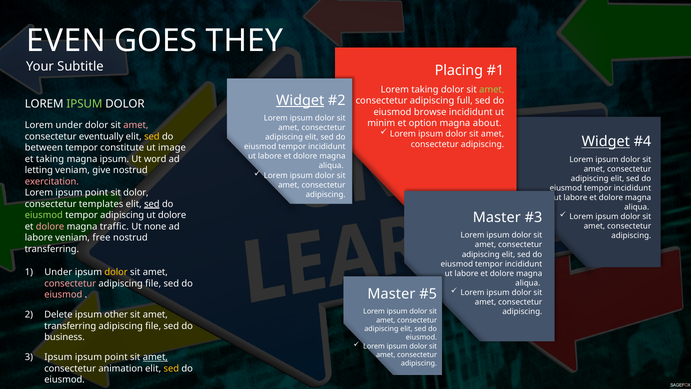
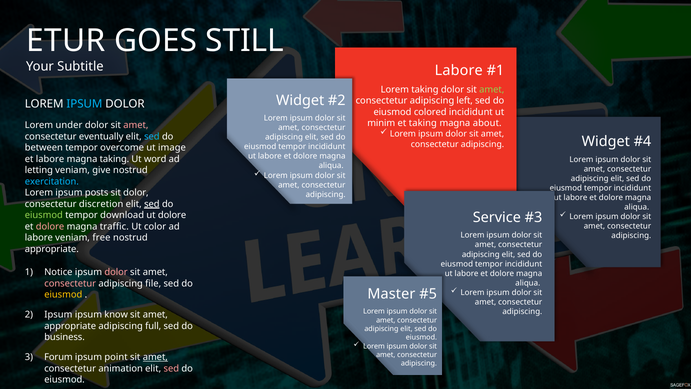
EVEN: EVEN -> ETUR (66, 41)
THEY: THEY -> STILL (245, 41)
Subtitle Placing: Placing -> Labore (459, 71)
Widget underline: present -> none (300, 100)
full: full -> left (465, 101)
IPSUM colour: light green -> light blue (84, 104)
browse: browse -> colored (430, 112)
et option: option -> taking (423, 123)
sed colour: yellow -> light blue (152, 136)
Widget underline: present -> none (606, 141)
constitute: constitute -> overcome (122, 148)
et taking: taking -> labore (50, 159)
magna ipsum: ipsum -> taking (114, 159)
exercitation colour: pink -> light blue (52, 181)
Lorem ipsum point: point -> posts (97, 193)
templates: templates -> discretion (101, 204)
tempor adipiscing: adipiscing -> download (122, 215)
Master: Master -> Service (497, 217)
none: none -> color (155, 226)
transferring: transferring -> appropriate (52, 249)
1 Under: Under -> Notice (58, 272)
dolor colour: yellow -> pink (116, 272)
eiusmod colour: pink -> yellow (63, 295)
2 Delete: Delete -> Ipsum (58, 314)
other: other -> know (116, 314)
transferring: transferring -> appropriate (70, 326)
file: file -> full (153, 326)
3 Ipsum: Ipsum -> Forum (58, 357)
sed colour: yellow -> pink (171, 368)
